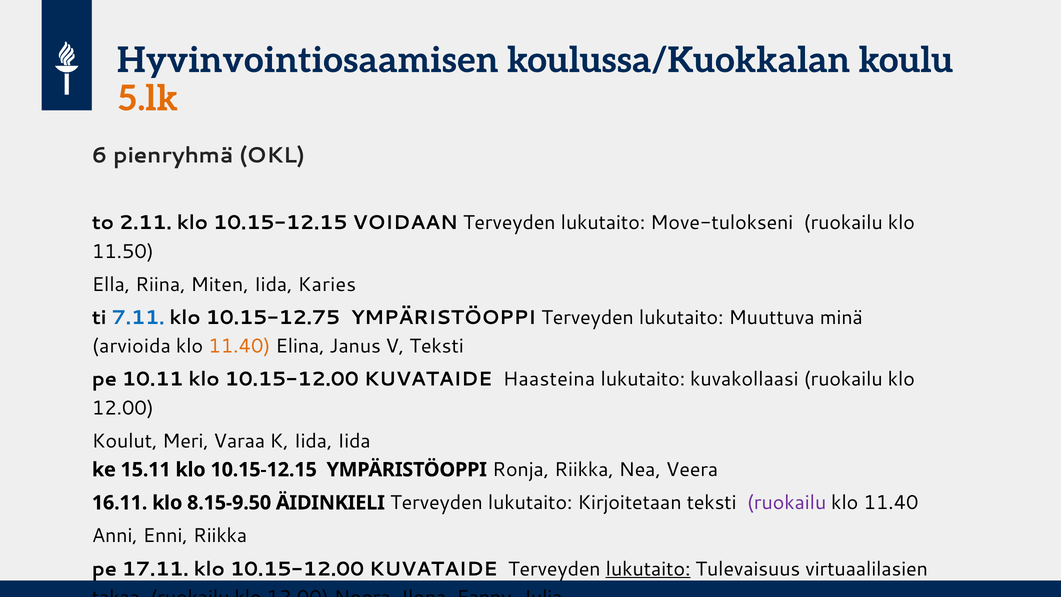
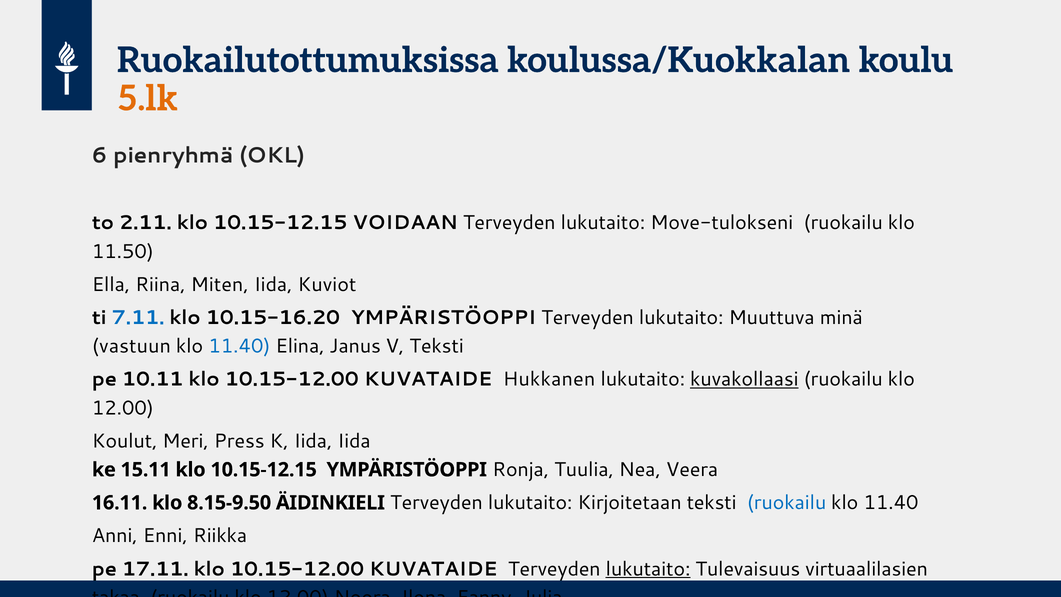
Hyvinvointiosaamisen: Hyvinvointiosaamisen -> Ruokailutottumuksissa (308, 60)
Karies: Karies -> Kuviot (327, 285)
10.15-12.75: 10.15-12.75 -> 10.15-16.20 (273, 318)
arvioida: arvioida -> vastuun (131, 346)
11.40 colour: orange -> blue (239, 346)
Haasteina: Haasteina -> Hukkanen (549, 379)
kuvakollaasi underline: none -> present (744, 379)
Varaa: Varaa -> Press (239, 441)
Ronja Riikka: Riikka -> Tuulia (584, 470)
ruokailu colour: purple -> blue (787, 503)
